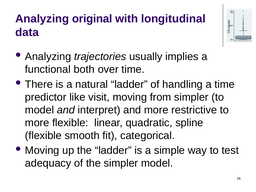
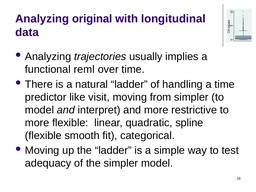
both: both -> reml (84, 69)
